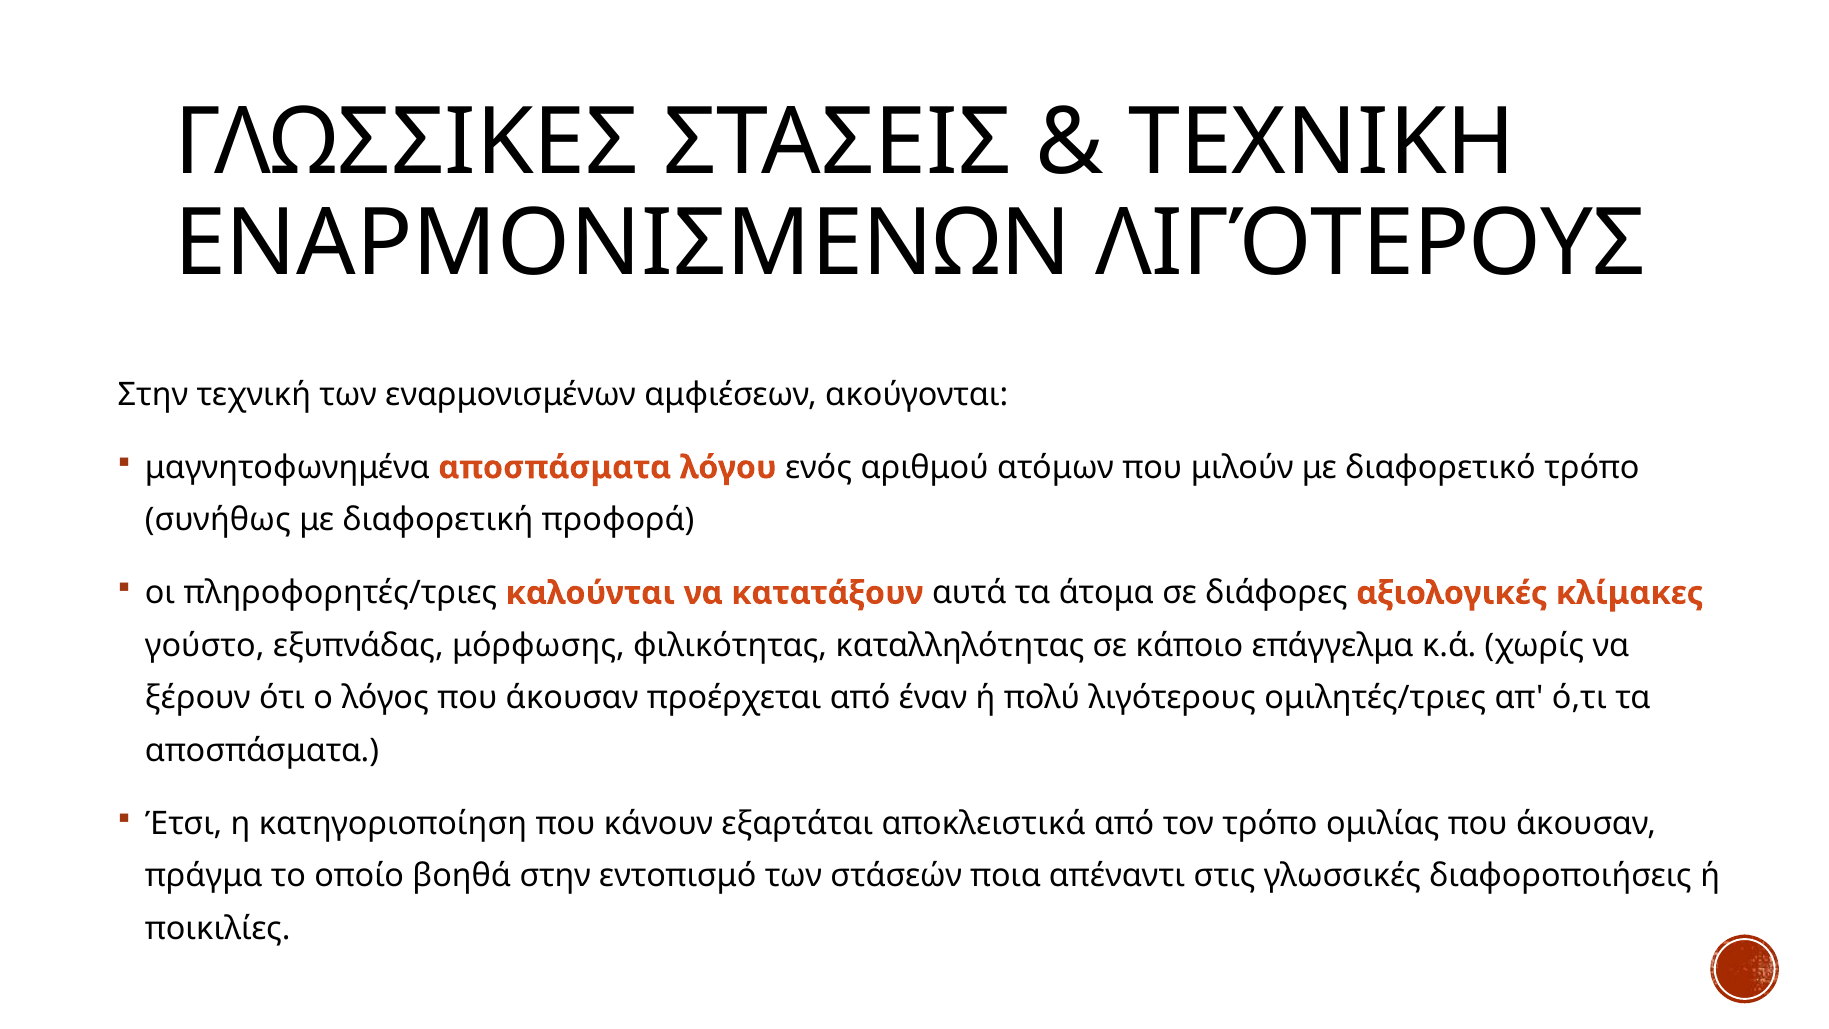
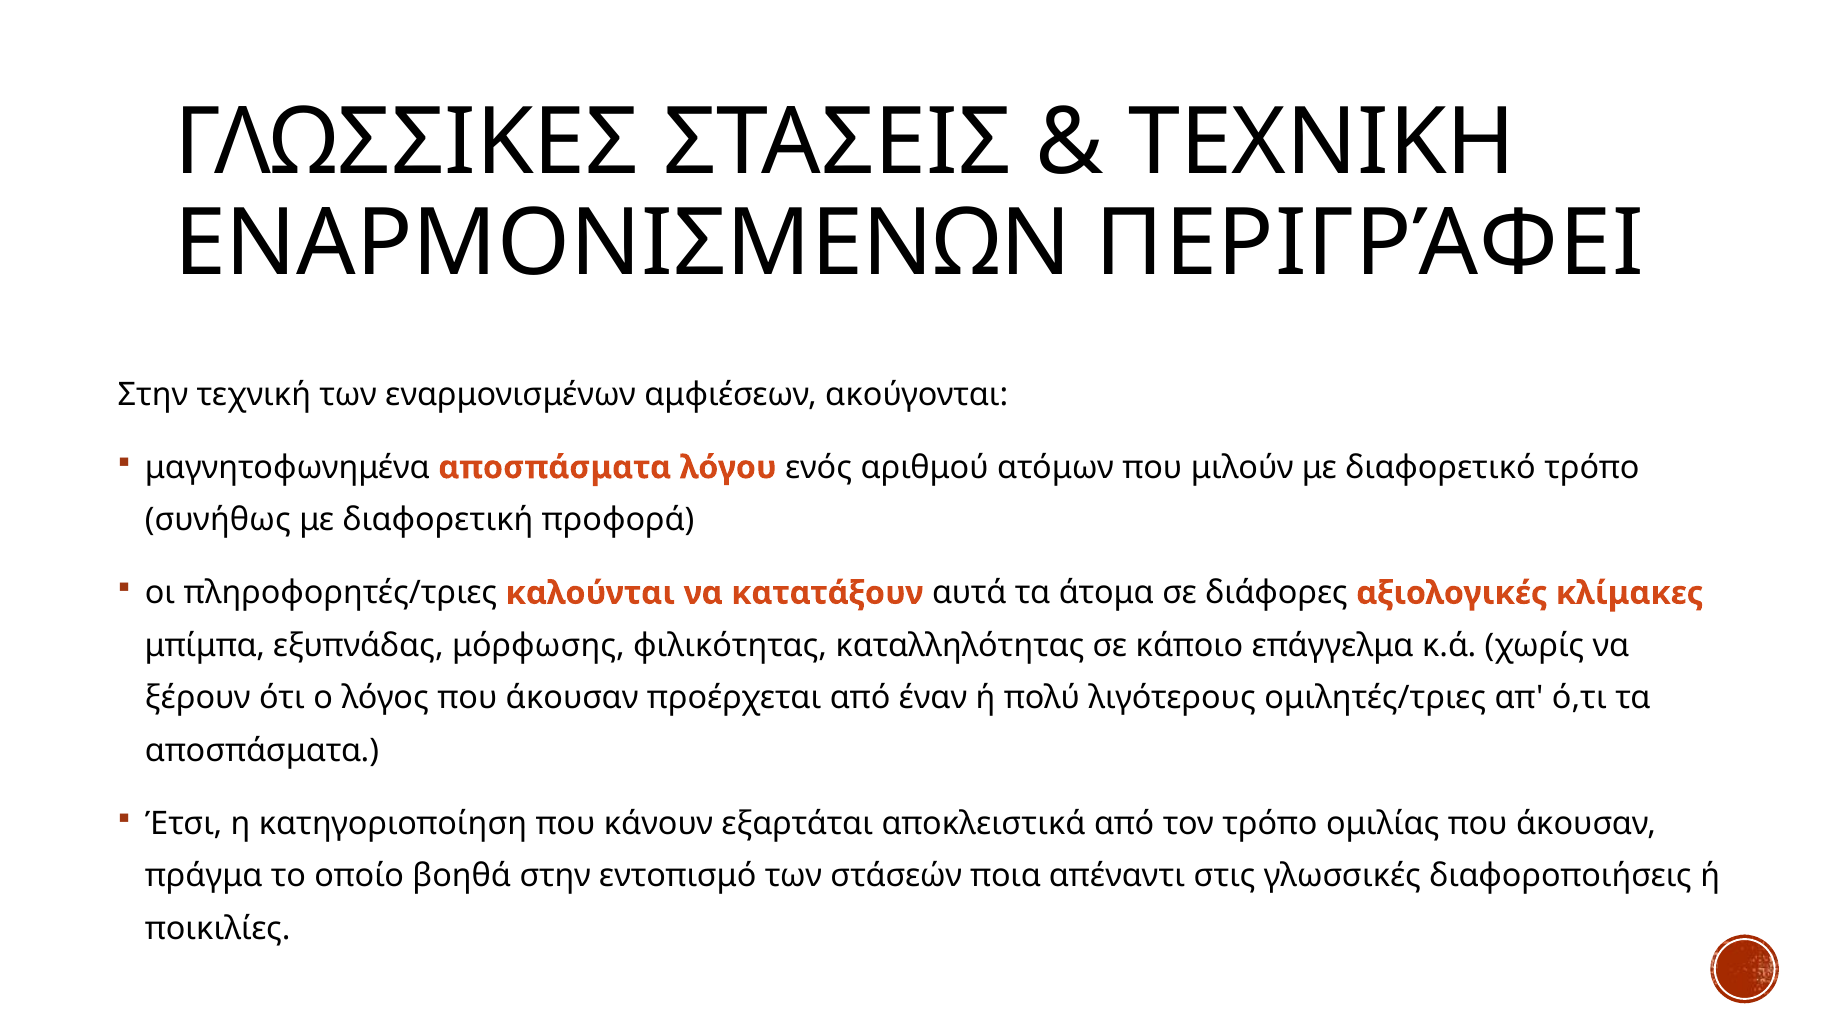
ΕΝΑΡΜΟΝΙΣΜΕΝΩΝ ΛΙΓΌΤΕΡΟΥΣ: ΛΙΓΌΤΕΡΟΥΣ -> ΠΕΡΙΓΡΆΦΕΙ (1370, 243)
γούστο: γούστο -> μπίμπα (205, 645)
